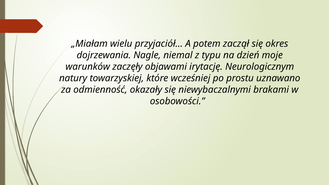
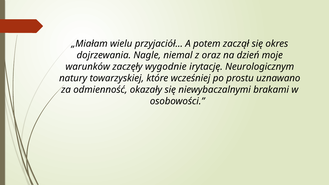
typu: typu -> oraz (211, 55)
objawami: objawami -> wygodnie (166, 67)
